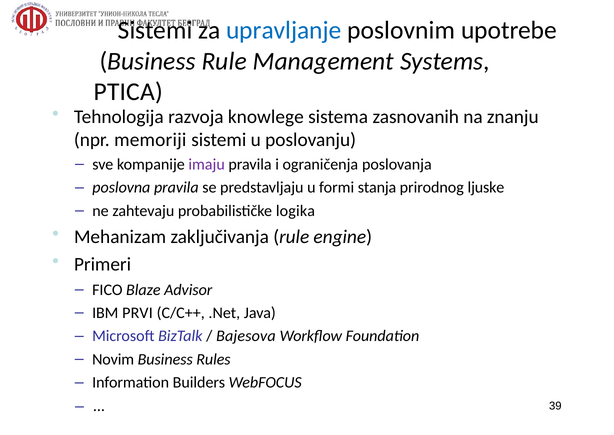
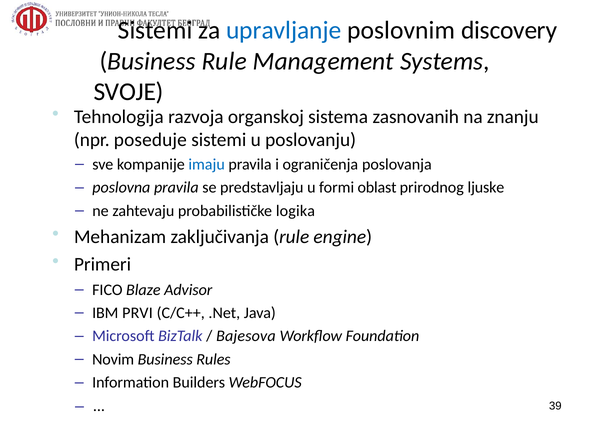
upotrebe: upotrebe -> discovery (509, 30)
PTICA: PTICA -> SVOJE (129, 92)
knowlege: knowlege -> organskoj (266, 117)
memoriji: memoriji -> poseduje (150, 140)
imaju colour: purple -> blue (207, 164)
stanja: stanja -> oblast (377, 187)
